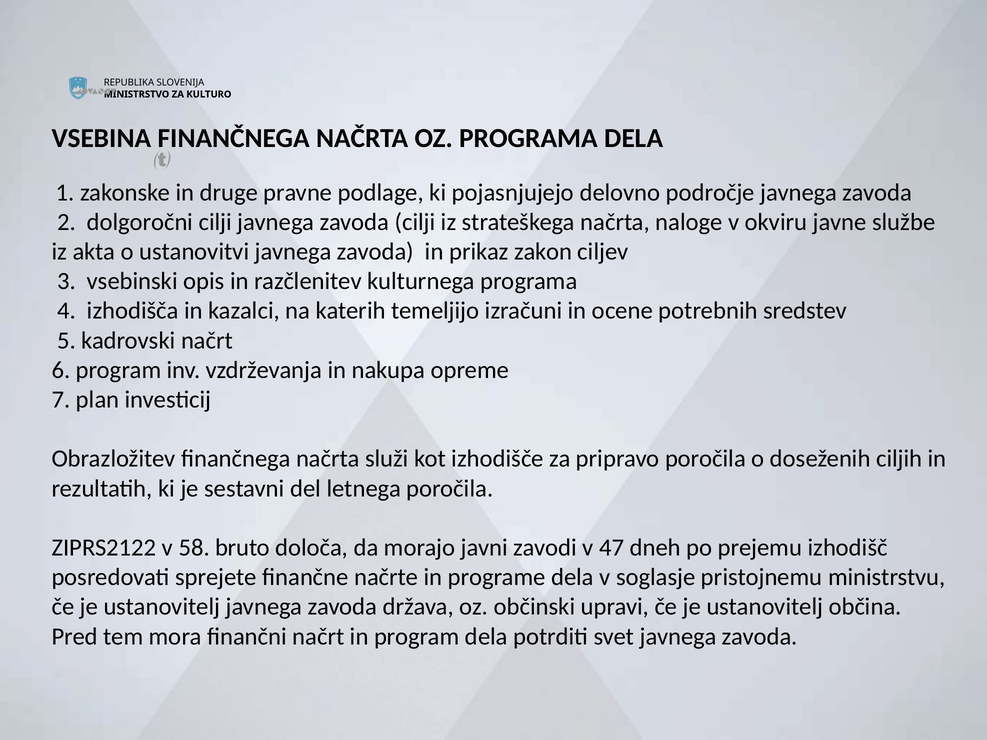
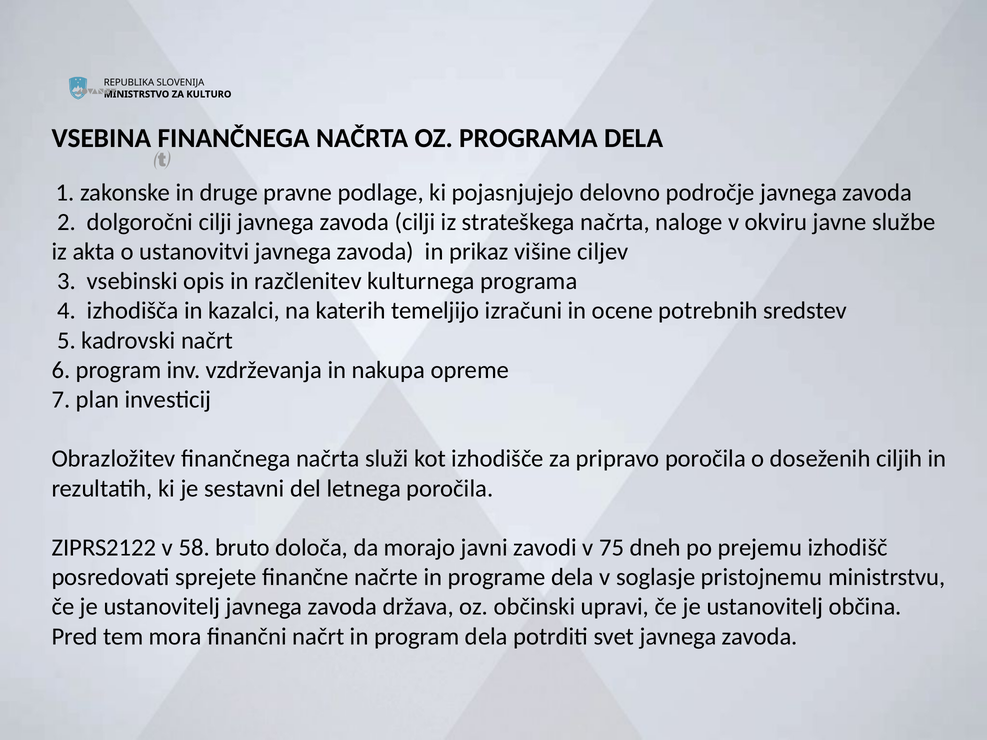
zakon: zakon -> višine (543, 252)
47: 47 -> 75 (612, 548)
